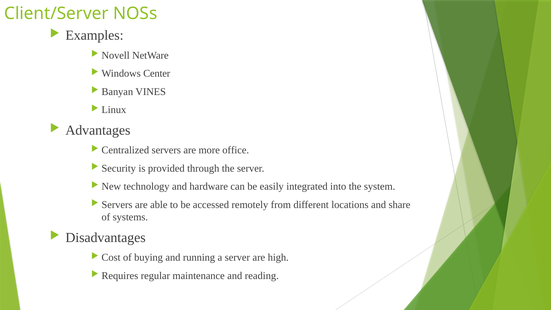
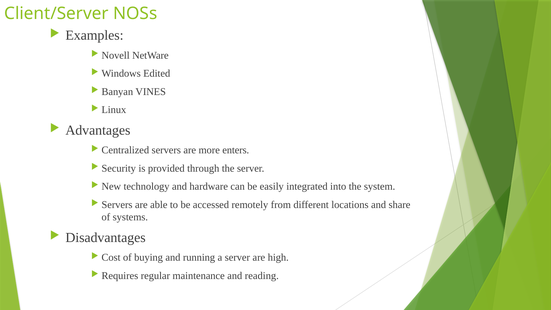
Center: Center -> Edited (157, 74)
office: office -> enters (236, 150)
